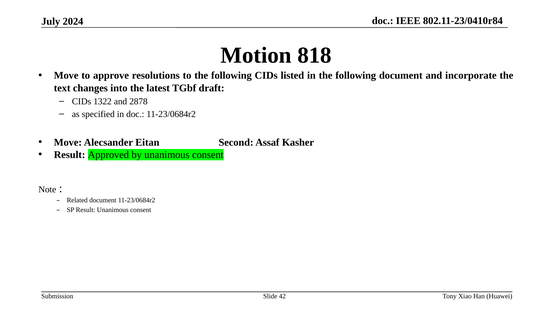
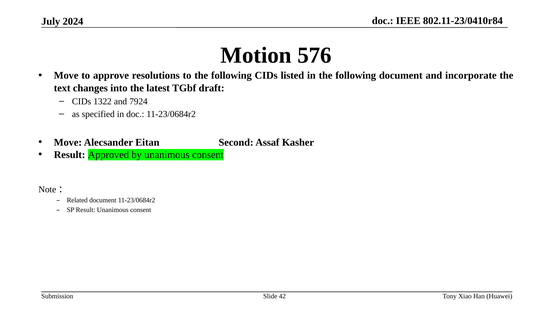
818: 818 -> 576 (315, 55)
2878: 2878 -> 7924 (138, 101)
